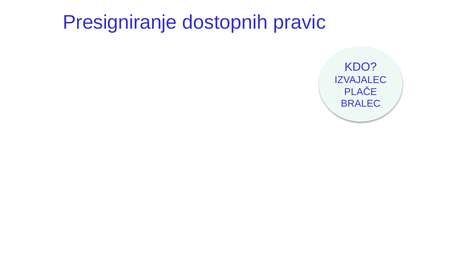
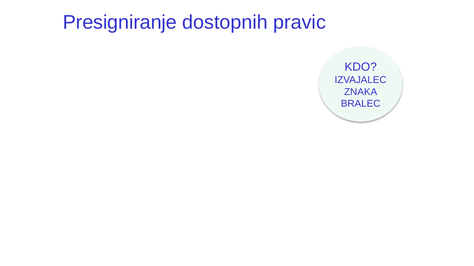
PLAČE: PLAČE -> ZNAKA (361, 92)
